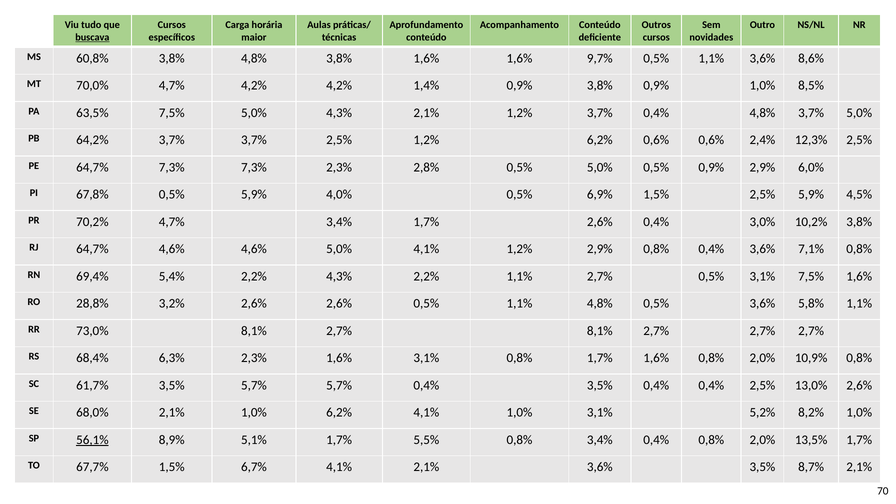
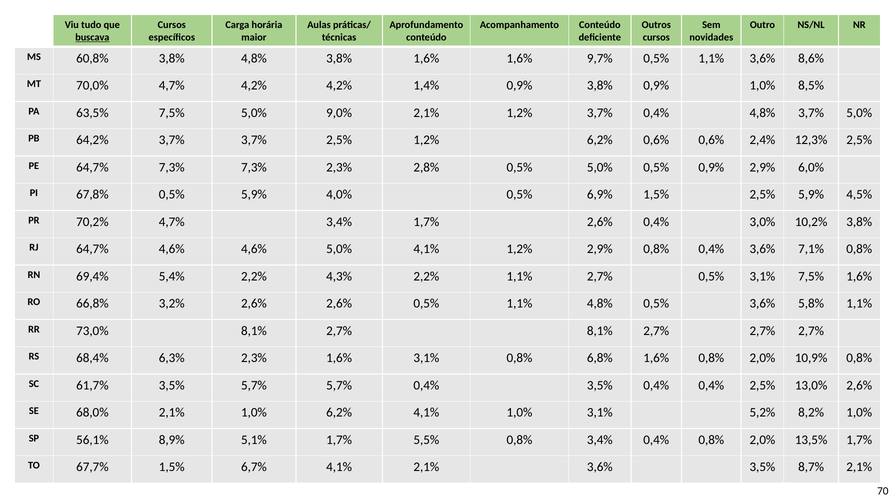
5,0% 4,3%: 4,3% -> 9,0% (339, 113)
28,8%: 28,8% -> 66,8% (92, 304)
0,8% 1,7%: 1,7% -> 6,8% (600, 358)
56,1% underline: present -> none (92, 440)
